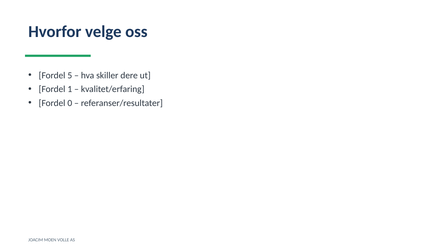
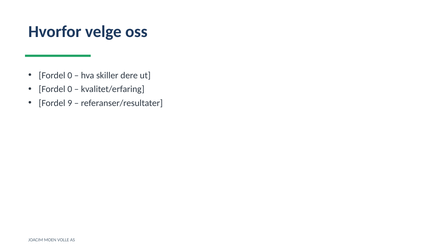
5: 5 -> 0 (70, 75)
1: 1 -> 0 (70, 89)
0: 0 -> 9 (70, 103)
